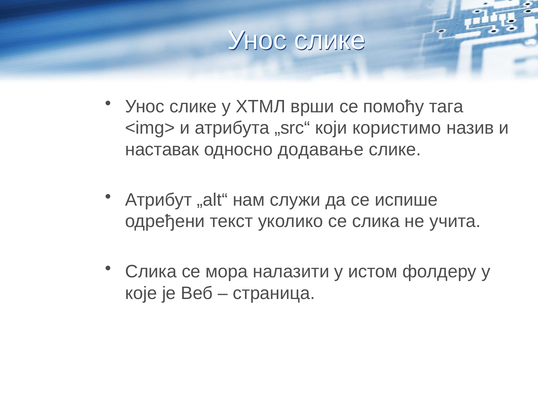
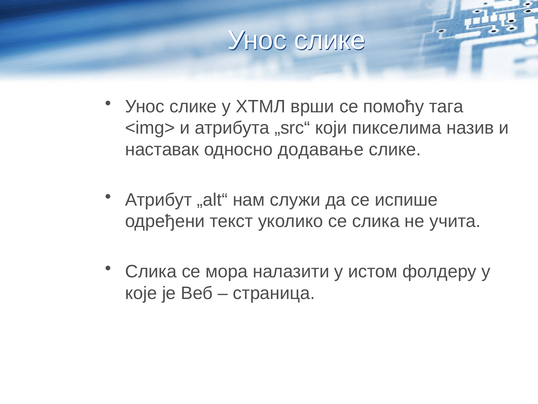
користимо: користимо -> пикселима (397, 128)
